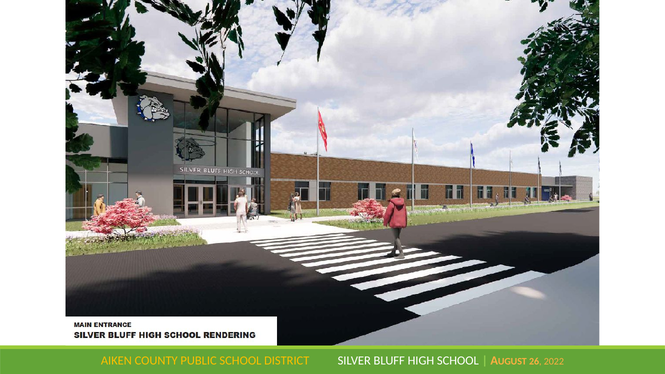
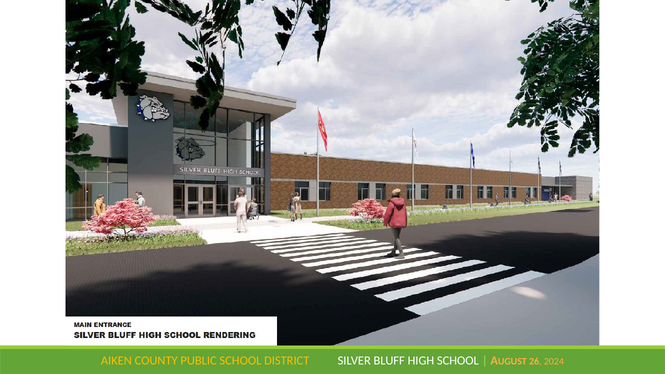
2022: 2022 -> 2024 (554, 361)
